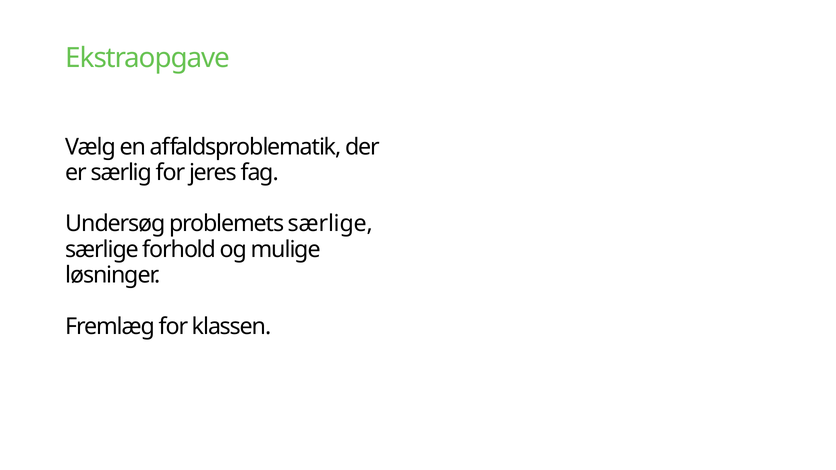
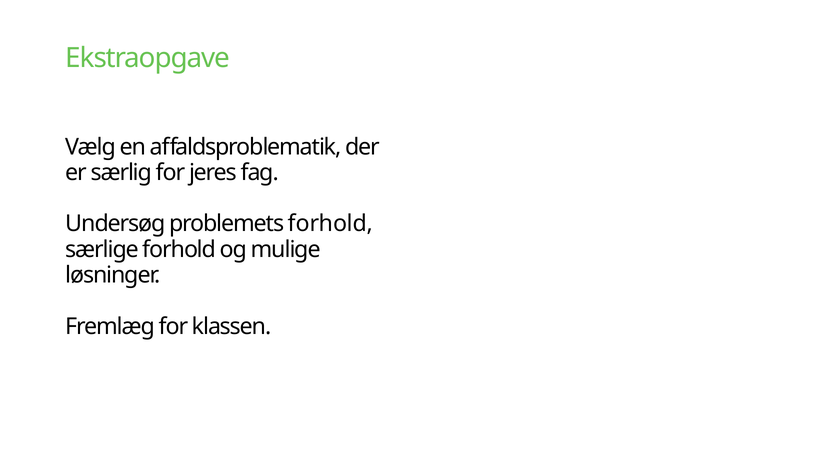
problemets særlige: særlige -> forhold (330, 224)
